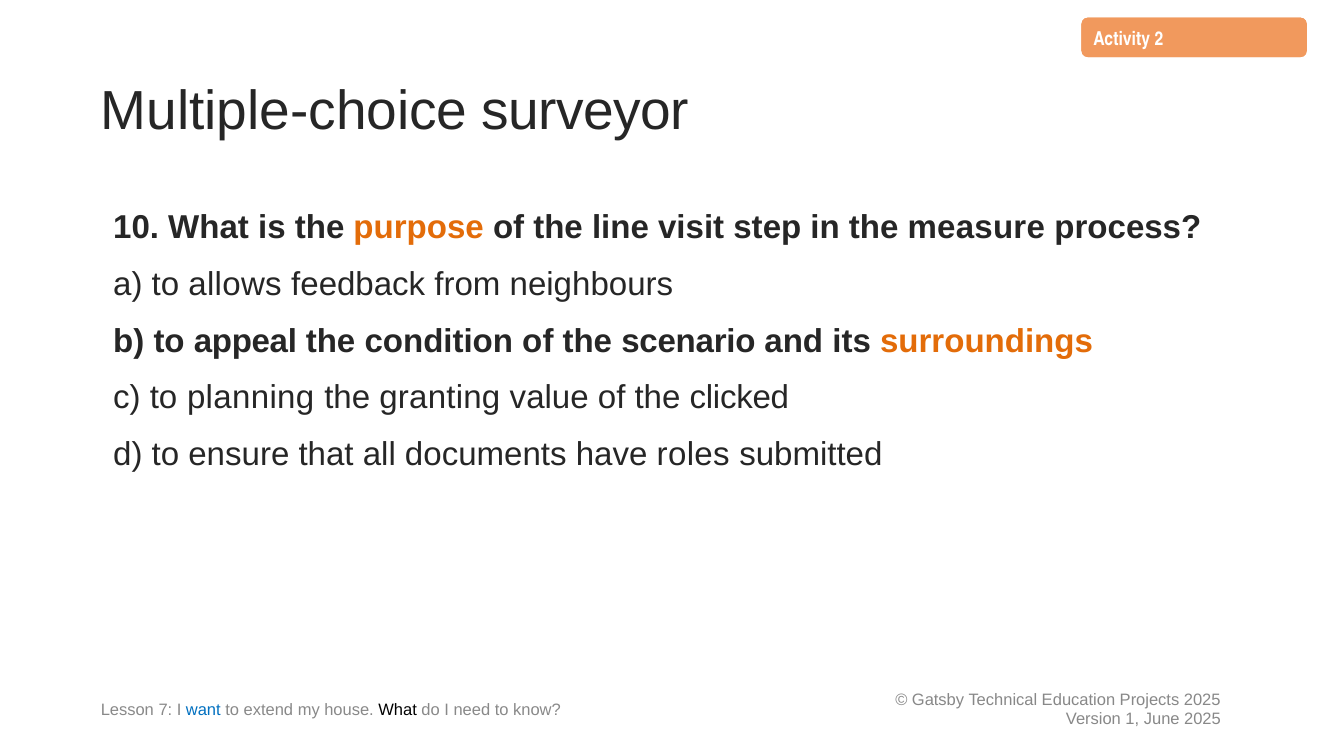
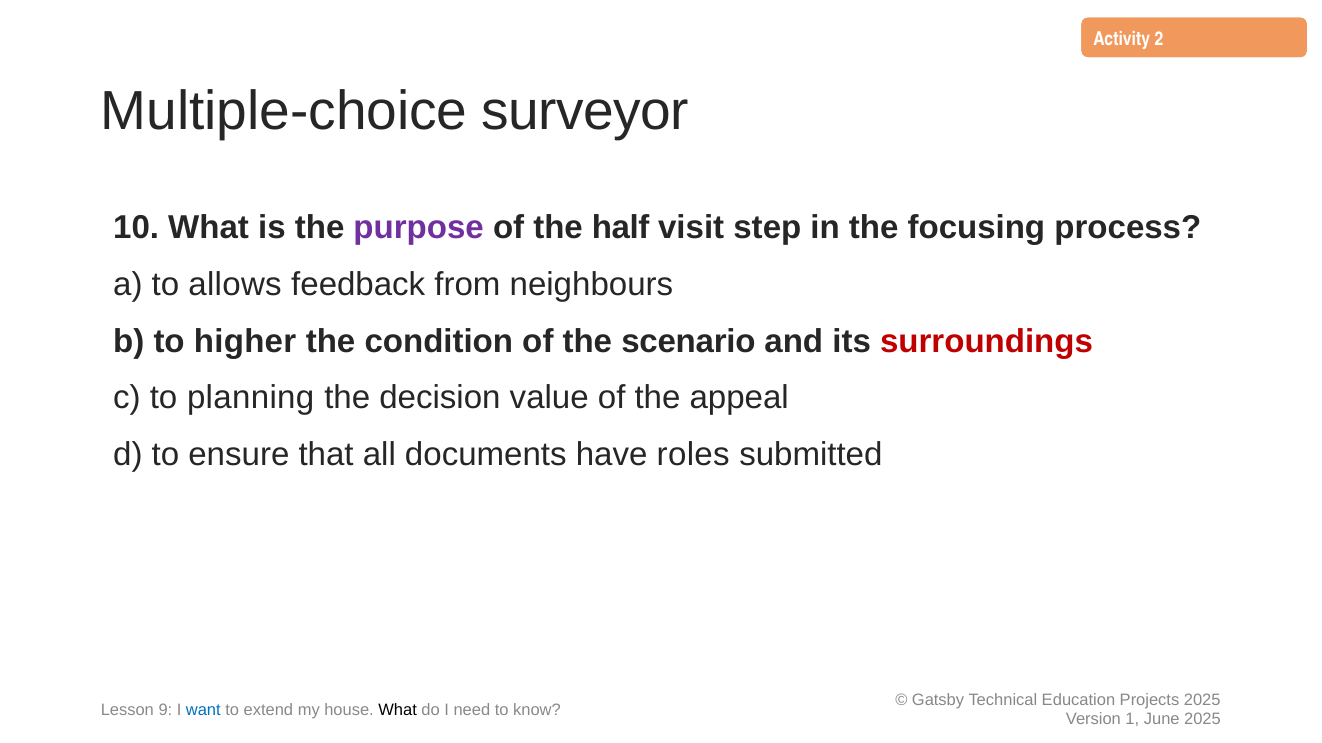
purpose colour: orange -> purple (419, 228)
line: line -> half (621, 228)
measure: measure -> focusing (976, 228)
appeal: appeal -> higher (245, 341)
surroundings colour: orange -> red (987, 341)
granting: granting -> decision (440, 398)
clicked: clicked -> appeal (739, 398)
7: 7 -> 9 (165, 711)
